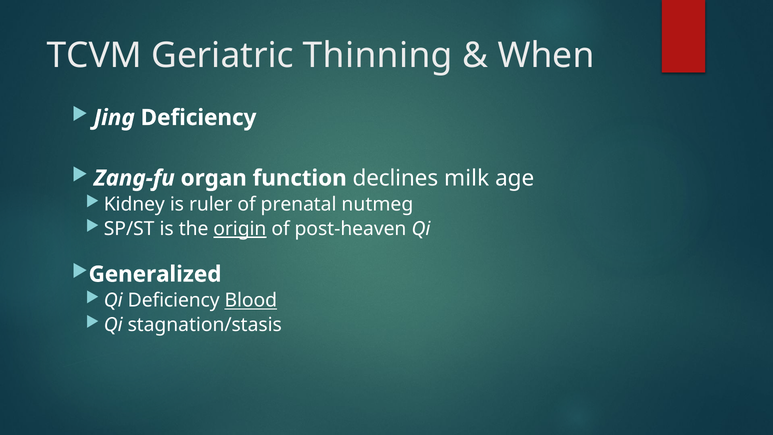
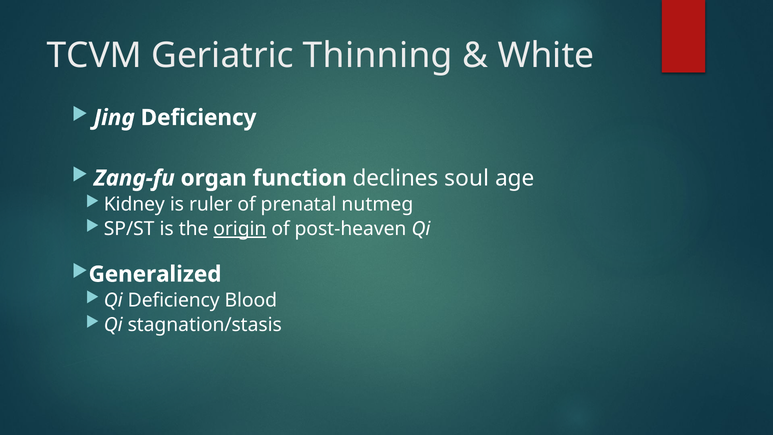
When: When -> White (546, 55)
milk: milk -> soul (467, 178)
Blood underline: present -> none (251, 300)
